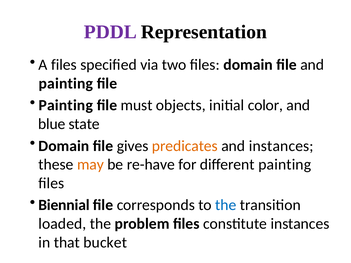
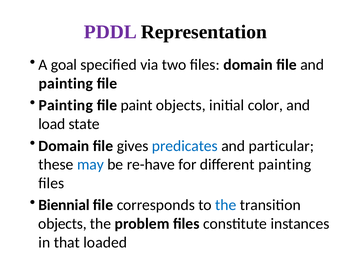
A files: files -> goal (64, 65)
must: must -> paint (137, 105)
blue: blue -> load (52, 124)
predicates colour: orange -> blue (185, 146)
and instances: instances -> particular (281, 146)
may colour: orange -> blue (90, 165)
loaded: loaded -> objects (62, 224)
bucket: bucket -> loaded (105, 243)
